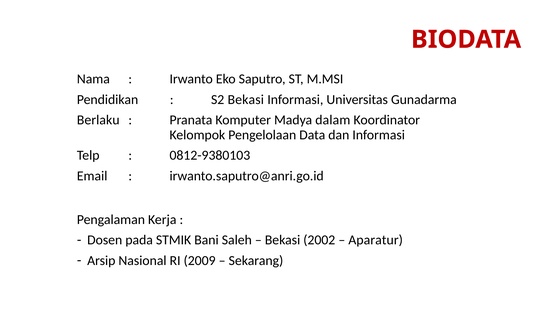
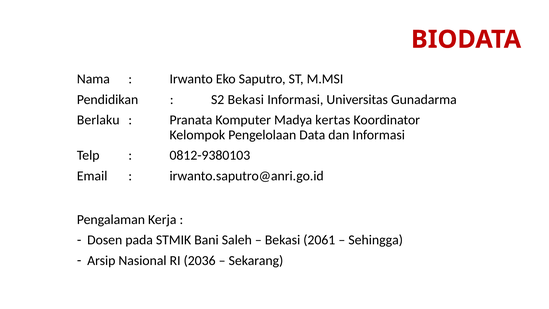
dalam: dalam -> kertas (333, 120)
2002: 2002 -> 2061 (319, 240)
Aparatur: Aparatur -> Sehingga (376, 240)
2009: 2009 -> 2036 (200, 260)
